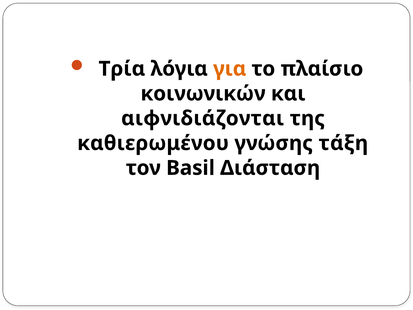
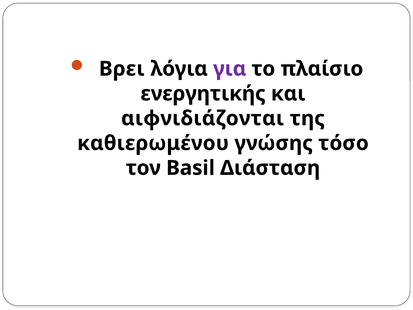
Τρία: Τρία -> Βρει (122, 69)
για colour: orange -> purple (230, 69)
κοινωνικών: κοινωνικών -> ενεργητικής (203, 94)
τάξη: τάξη -> τόσο (343, 143)
